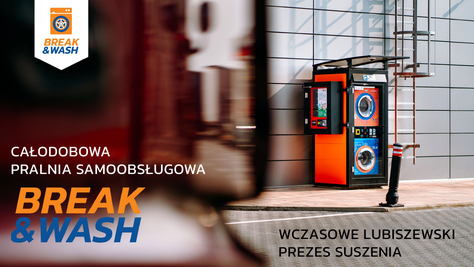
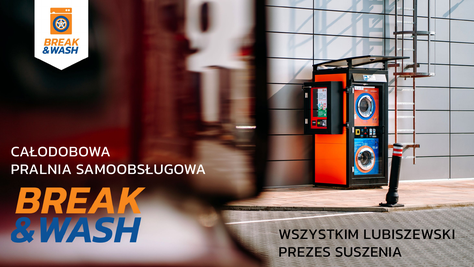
WCZASOWE: WCZASOWE -> WSZYSTKIM (319, 234)
